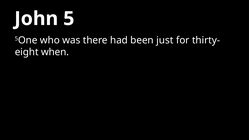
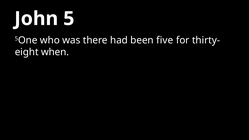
just: just -> five (165, 40)
